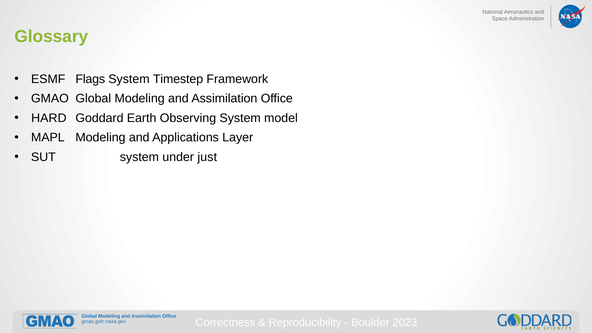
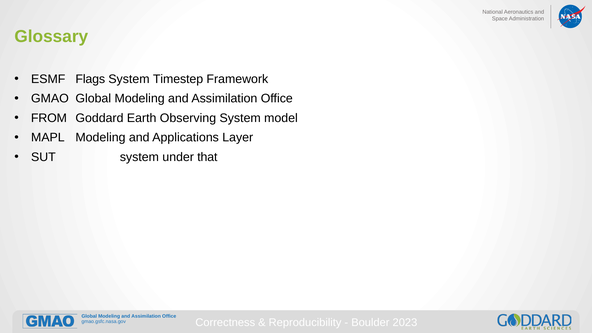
HARD: HARD -> FROM (49, 118)
just: just -> that (207, 157)
